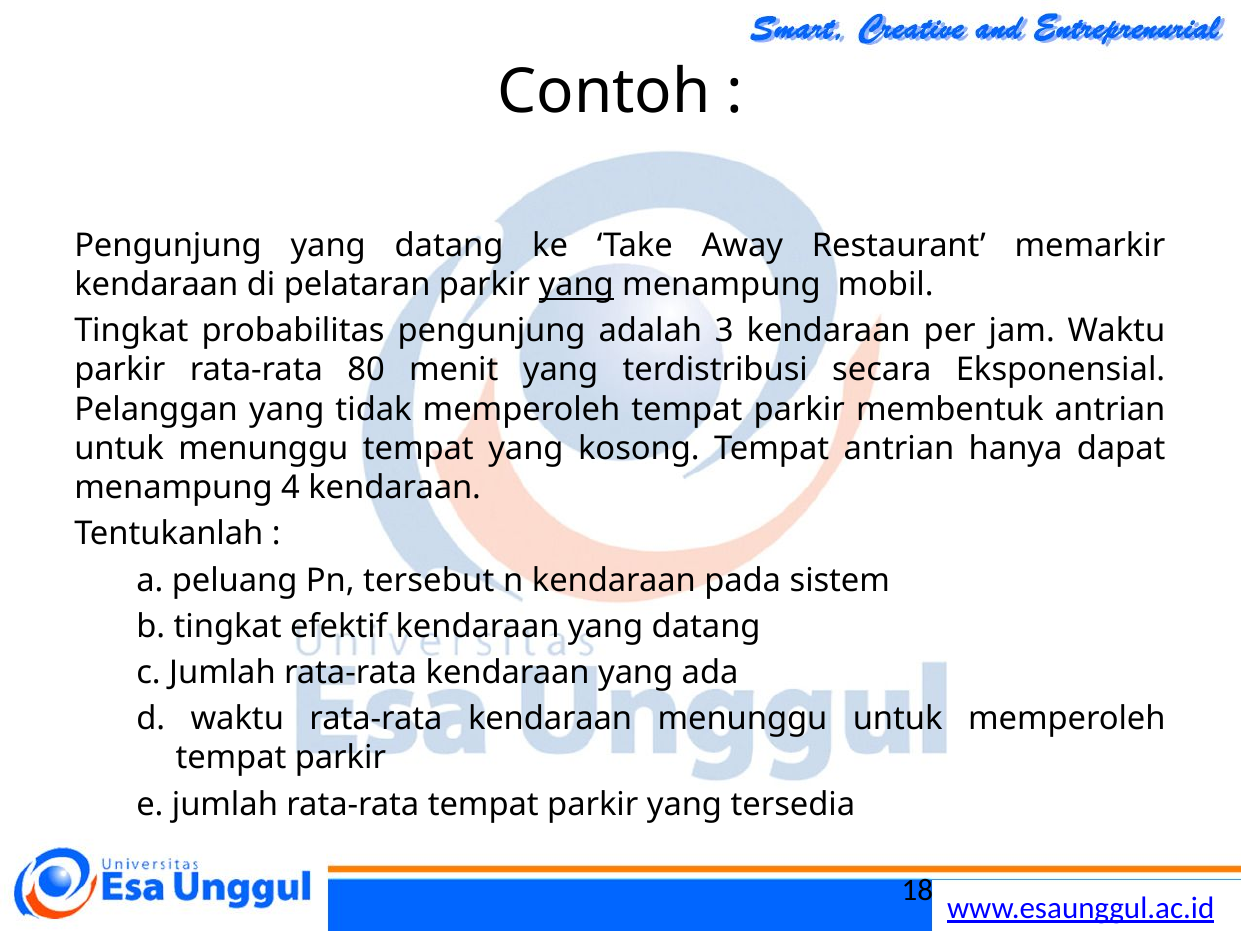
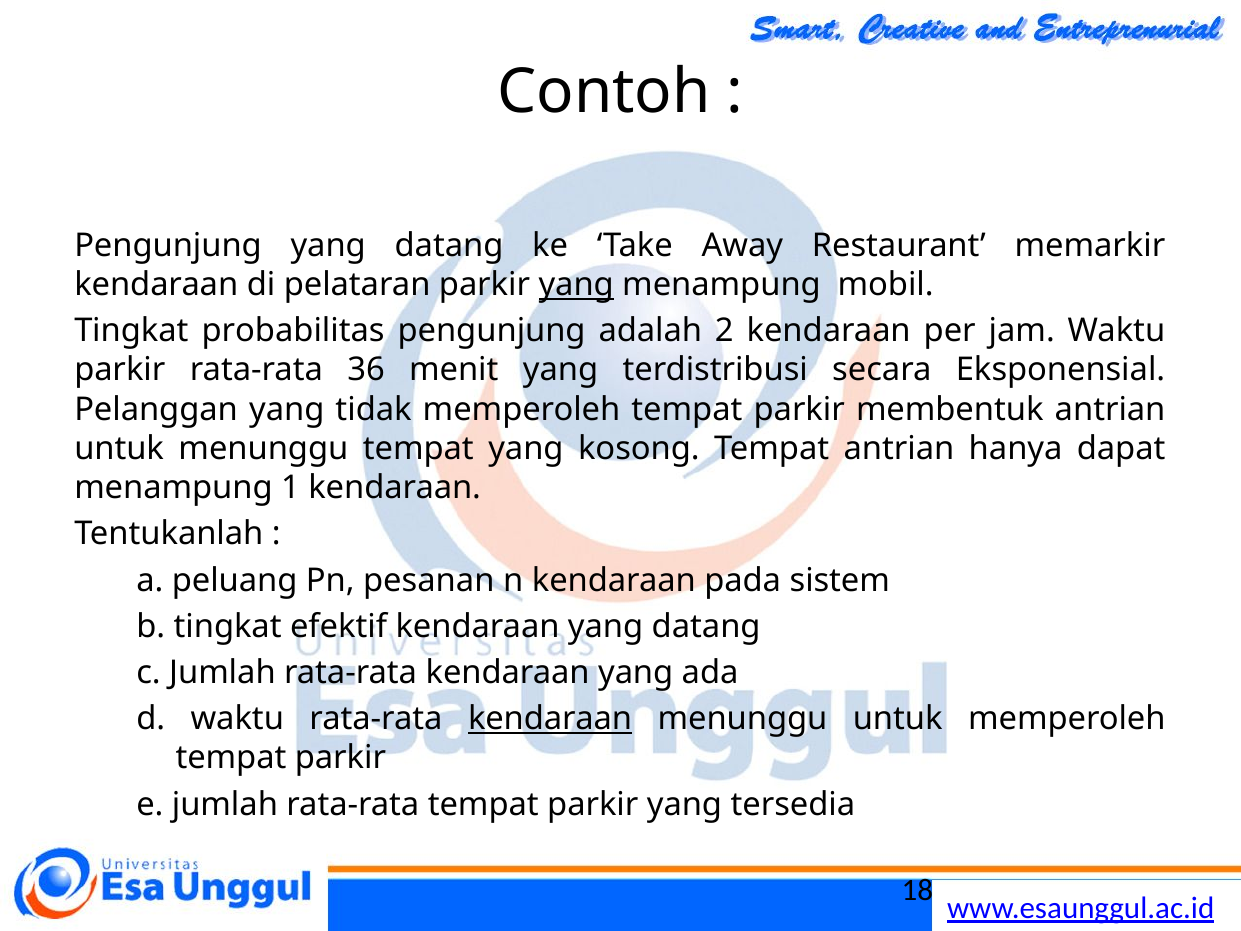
3: 3 -> 2 (724, 331)
80: 80 -> 36 (366, 370)
4: 4 -> 1 (290, 488)
tersebut: tersebut -> pesanan (429, 580)
kendaraan underline: none -> present (550, 719)
